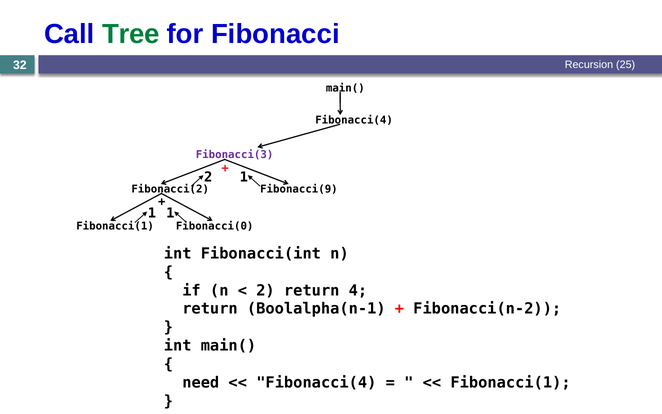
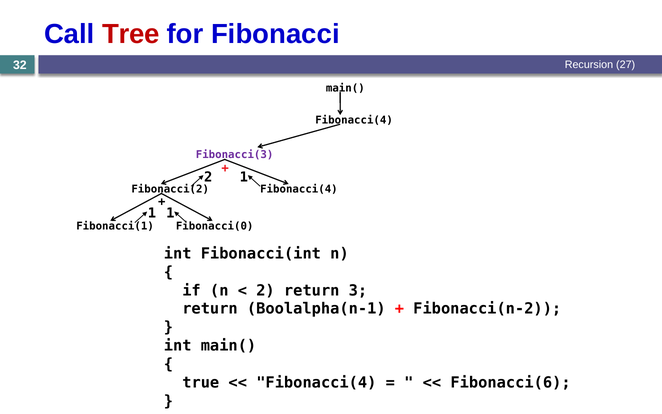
Tree colour: green -> red (131, 34)
25: 25 -> 27 (626, 65)
Fibonacci(2 Fibonacci(9: Fibonacci(9 -> Fibonacci(4 (299, 189)
4: 4 -> 3 (358, 290)
need: need -> true (201, 382)
Fibonacci(1: Fibonacci(1 -> Fibonacci(6 (511, 382)
